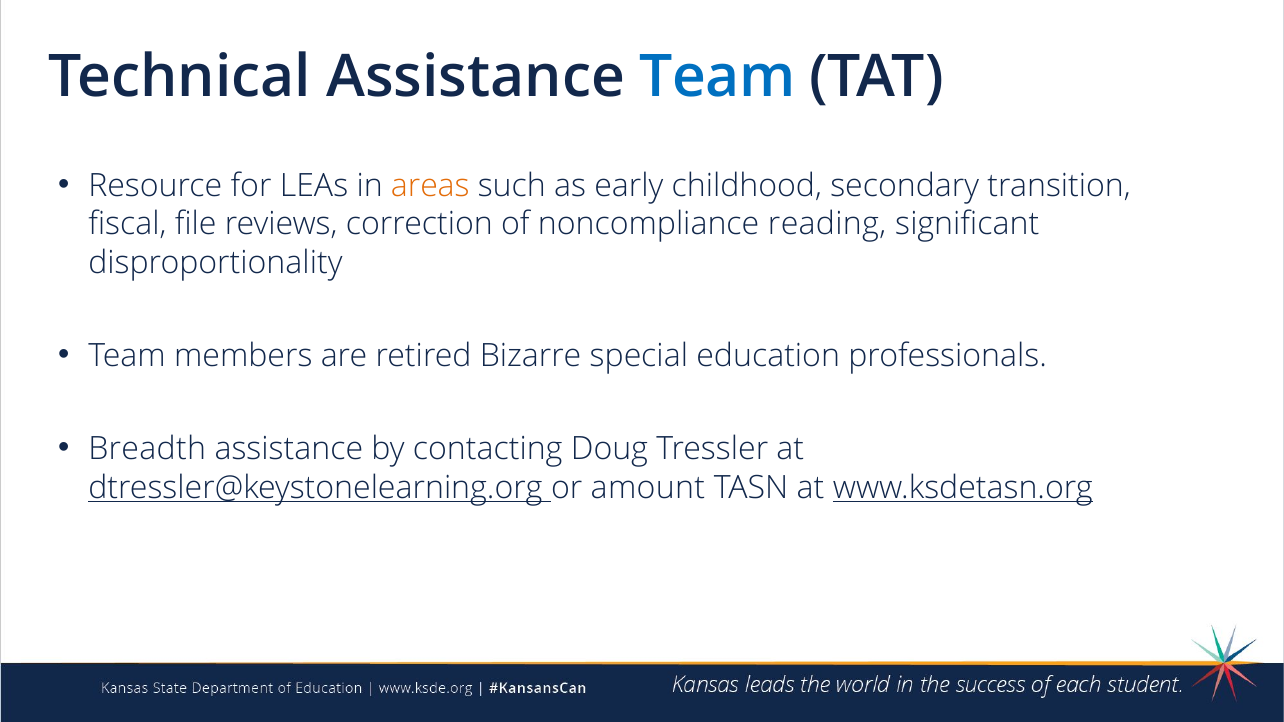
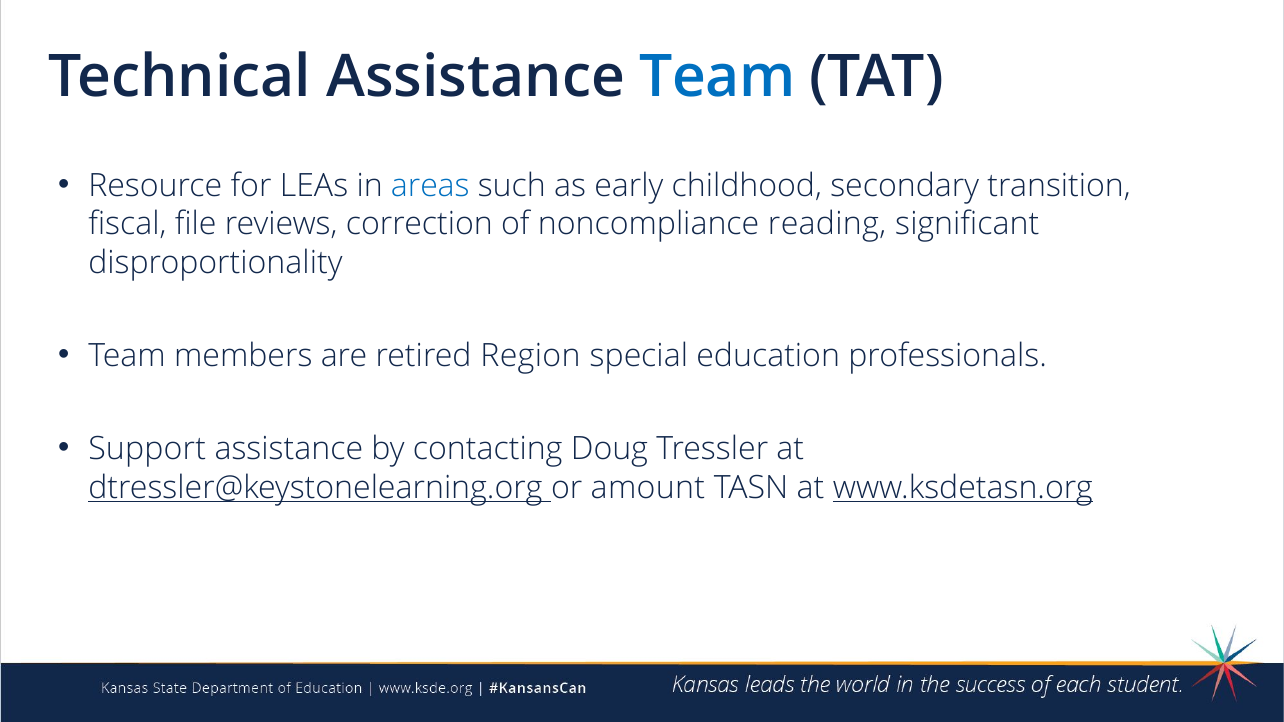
areas colour: orange -> blue (430, 186)
Bizarre: Bizarre -> Region (530, 356)
Breadth: Breadth -> Support (147, 449)
